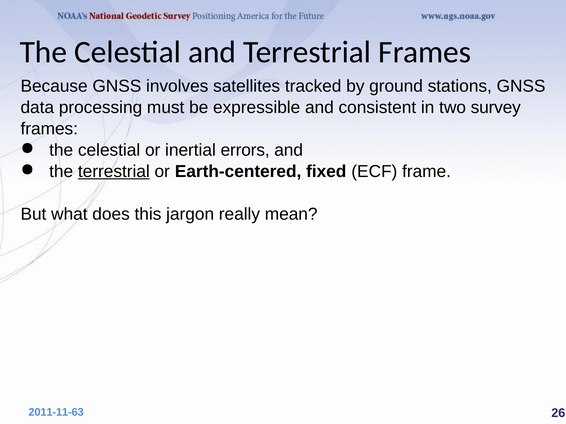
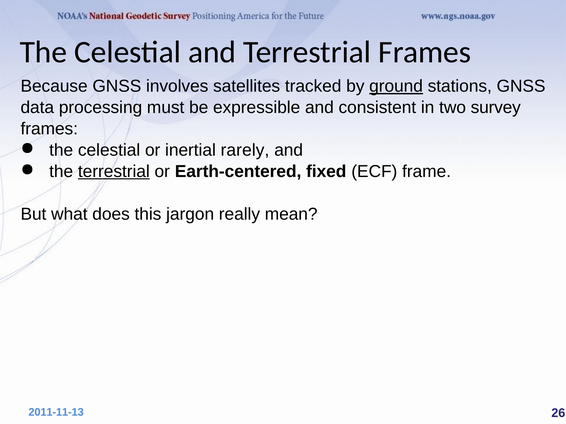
ground underline: none -> present (396, 86)
errors: errors -> rarely (245, 150)
2011-11-63: 2011-11-63 -> 2011-11-13 (56, 413)
